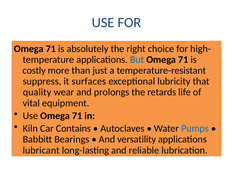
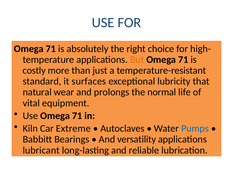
But colour: blue -> orange (137, 60)
suppress: suppress -> standard (42, 81)
quality: quality -> natural (37, 92)
retards: retards -> normal (162, 92)
Contains: Contains -> Extreme (73, 128)
